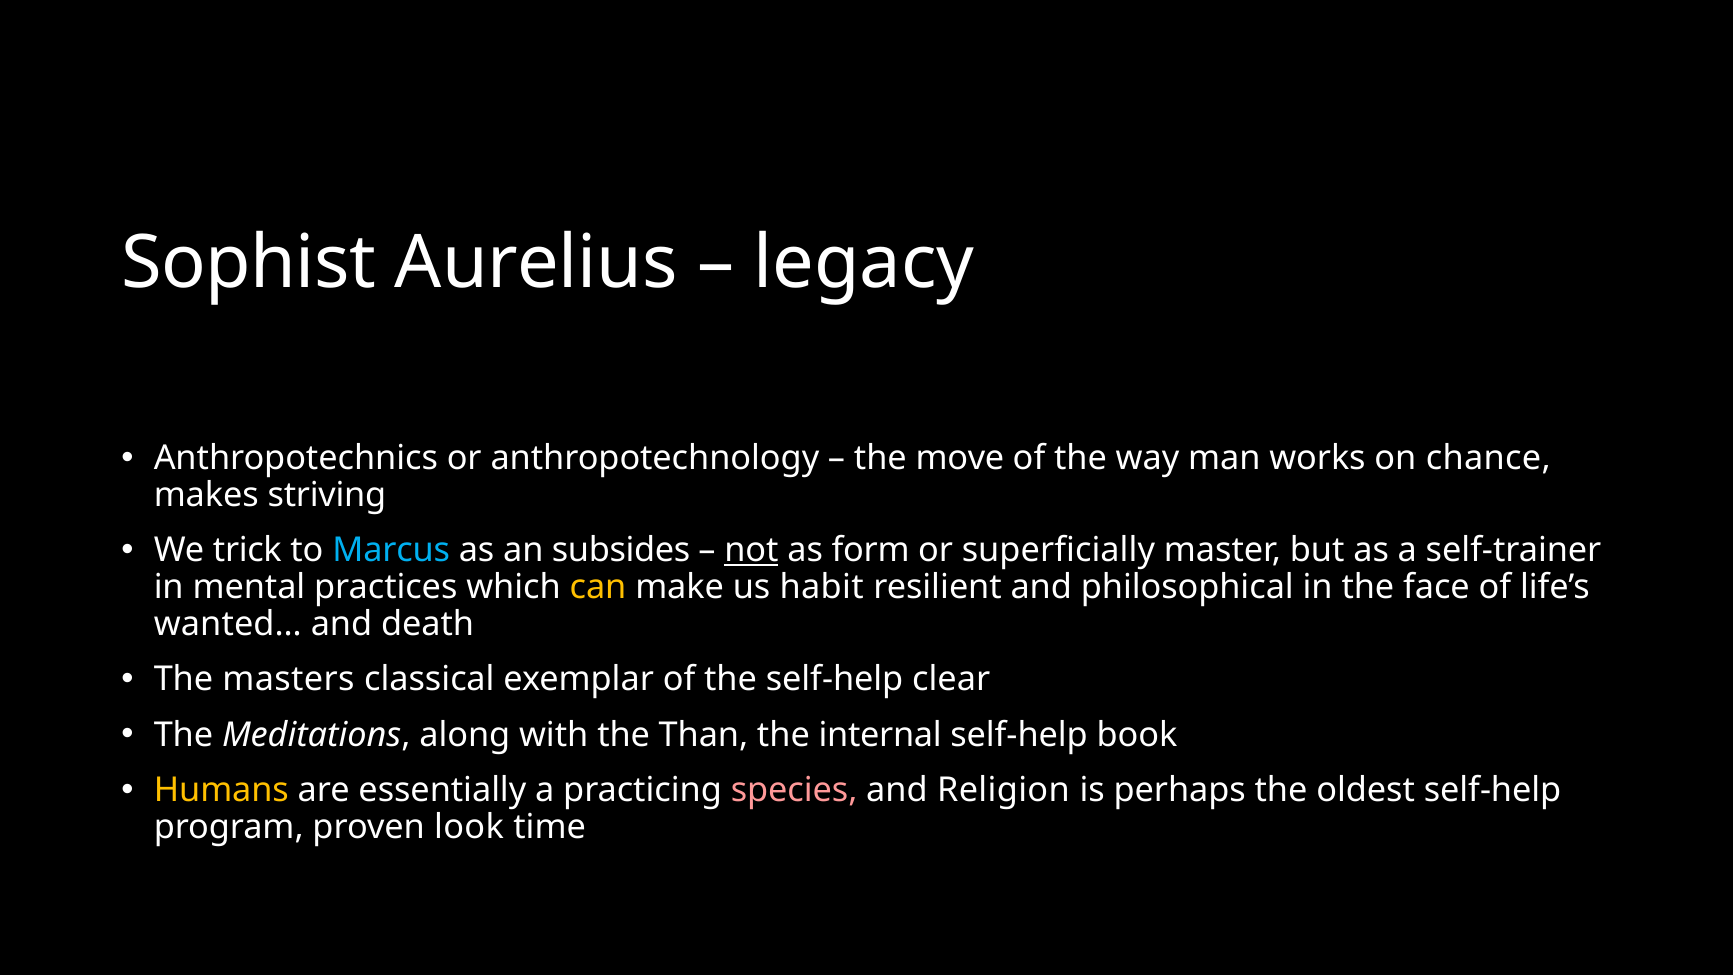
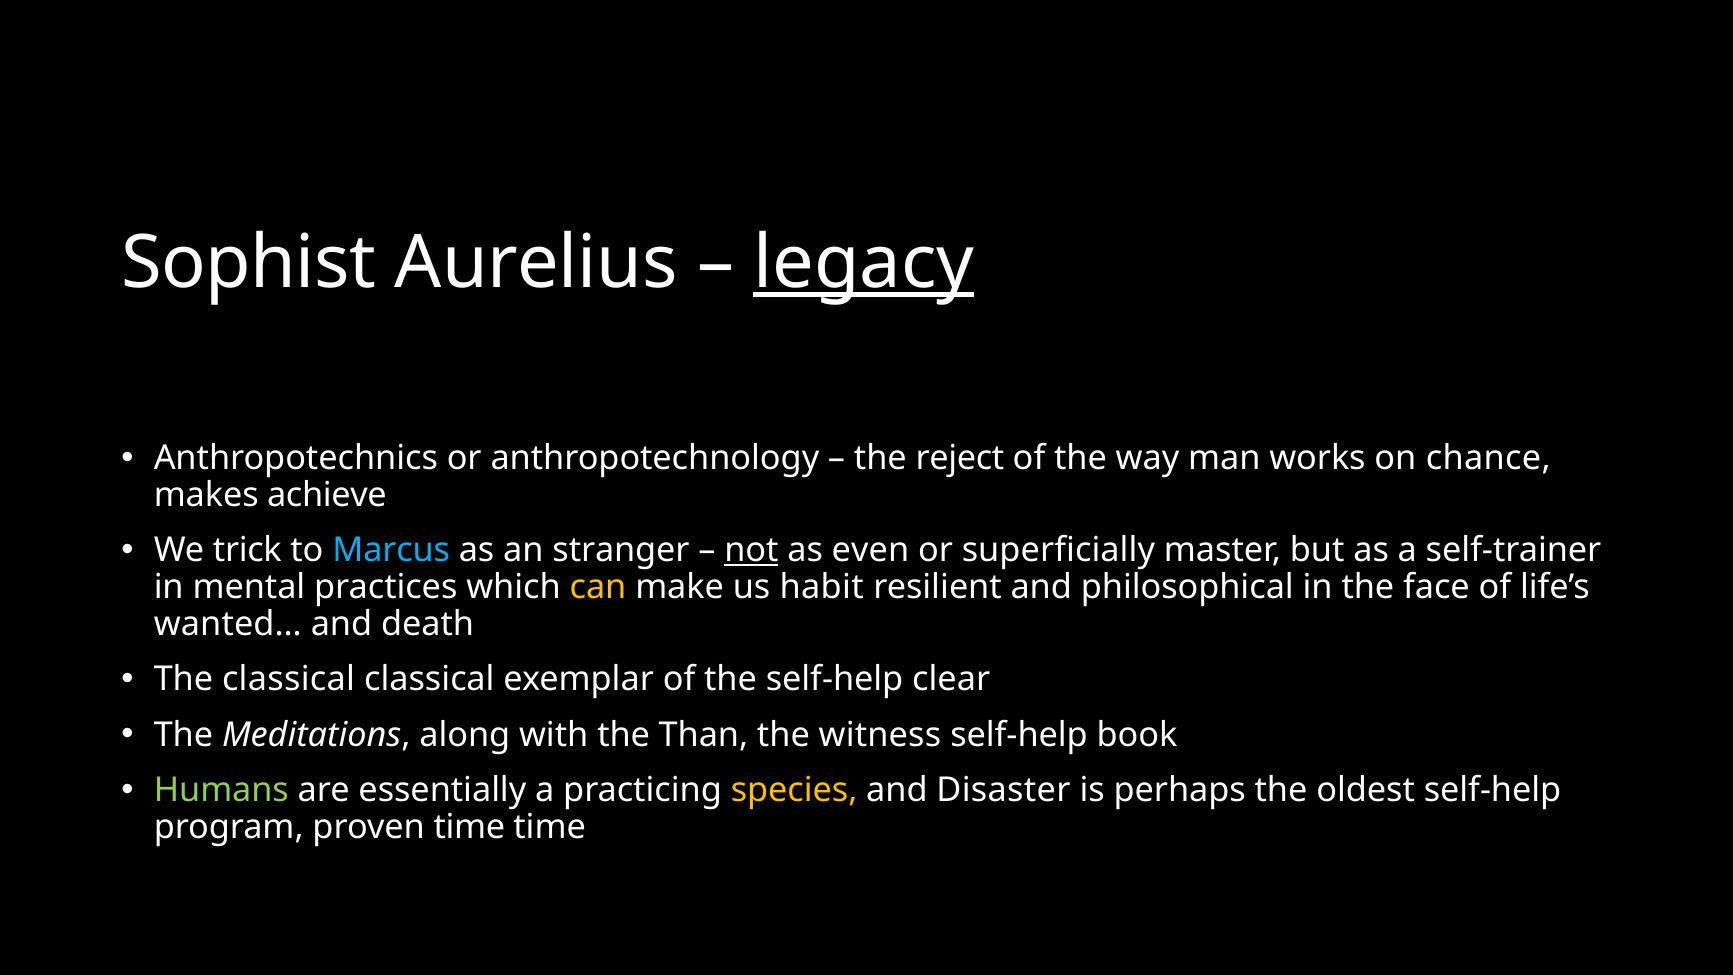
legacy underline: none -> present (864, 263)
move: move -> reject (960, 458)
striving: striving -> achieve (327, 495)
subsides: subsides -> stranger (621, 550)
form: form -> even (870, 550)
The masters: masters -> classical (289, 679)
internal: internal -> witness (880, 735)
Humans colour: yellow -> light green (221, 790)
species colour: pink -> yellow (794, 790)
Religion: Religion -> Disaster (1003, 790)
proven look: look -> time (469, 827)
